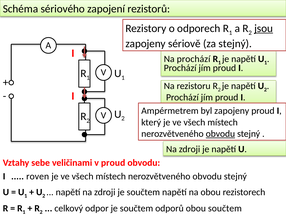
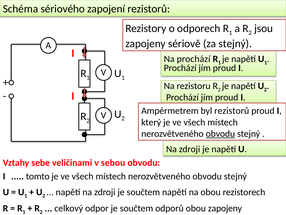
jsou underline: present -> none (264, 28)
byl zapojeny: zapojeny -> rezistorů (232, 111)
v proud: proud -> sebou (113, 162)
roven: roven -> tomto (38, 176)
obou součtem: součtem -> zapojeny (225, 208)
